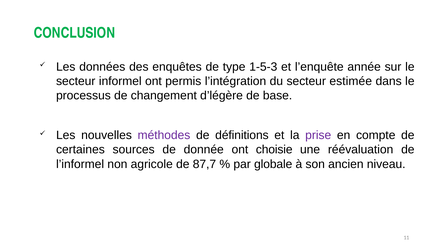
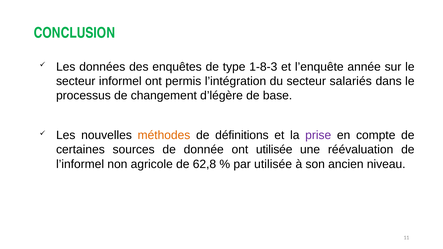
1-5-3: 1-5-3 -> 1-8-3 (263, 67)
estimée: estimée -> salariés (351, 81)
méthodes colour: purple -> orange (164, 135)
ont choisie: choisie -> utilisée (274, 150)
87,7: 87,7 -> 62,8 (204, 164)
par globale: globale -> utilisée (273, 164)
